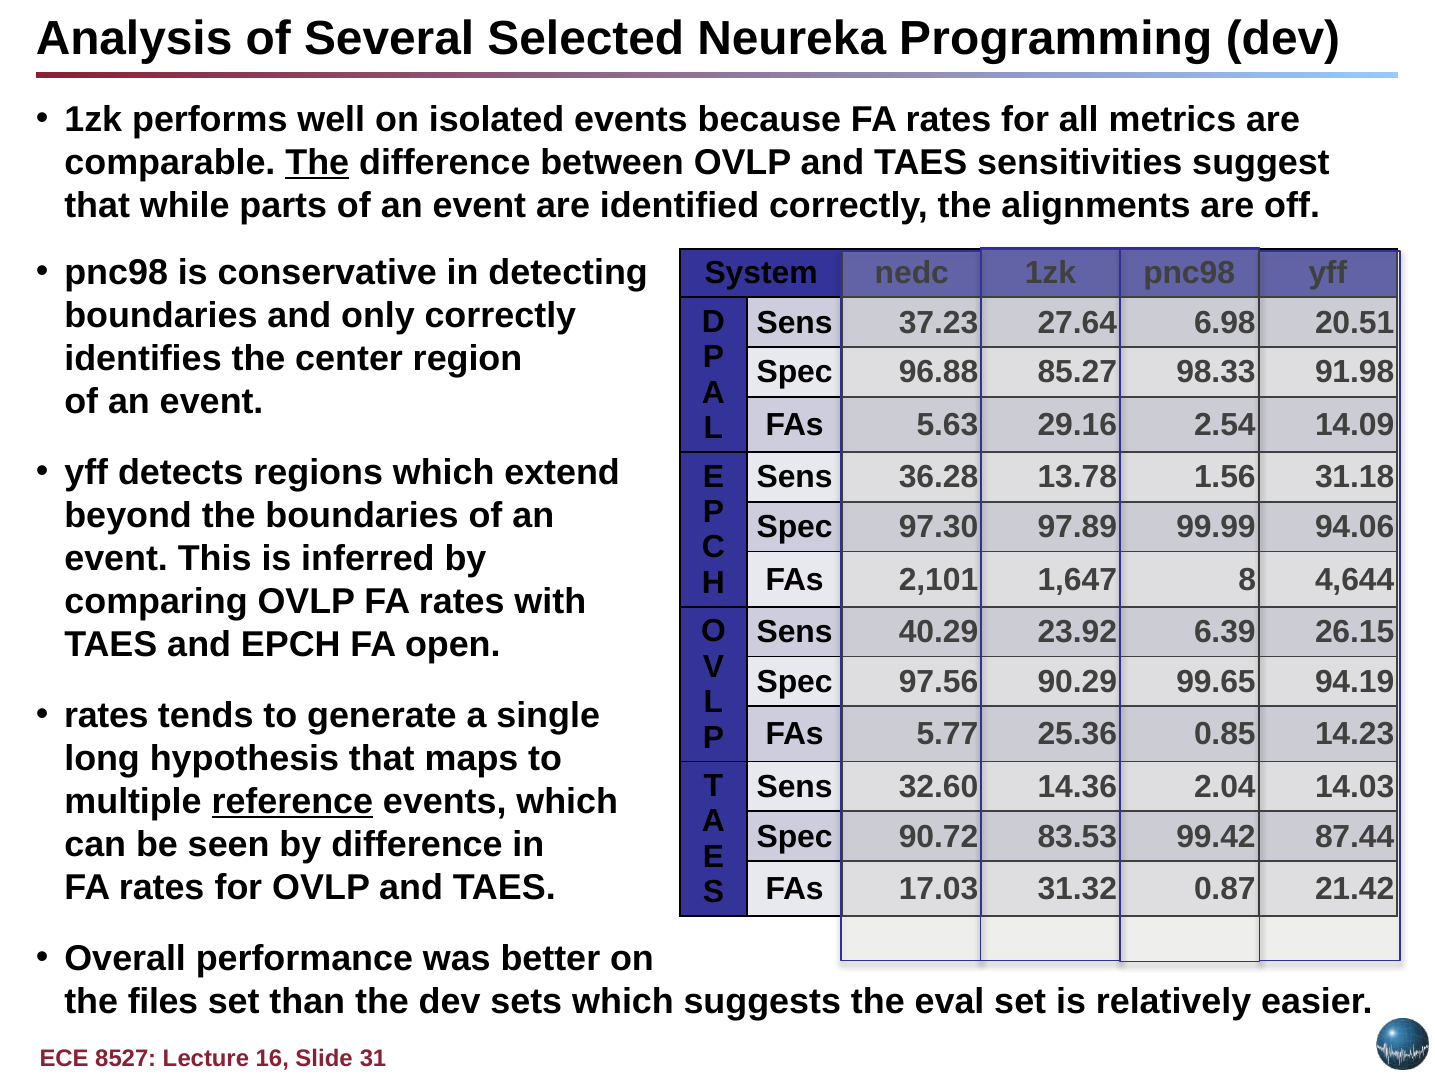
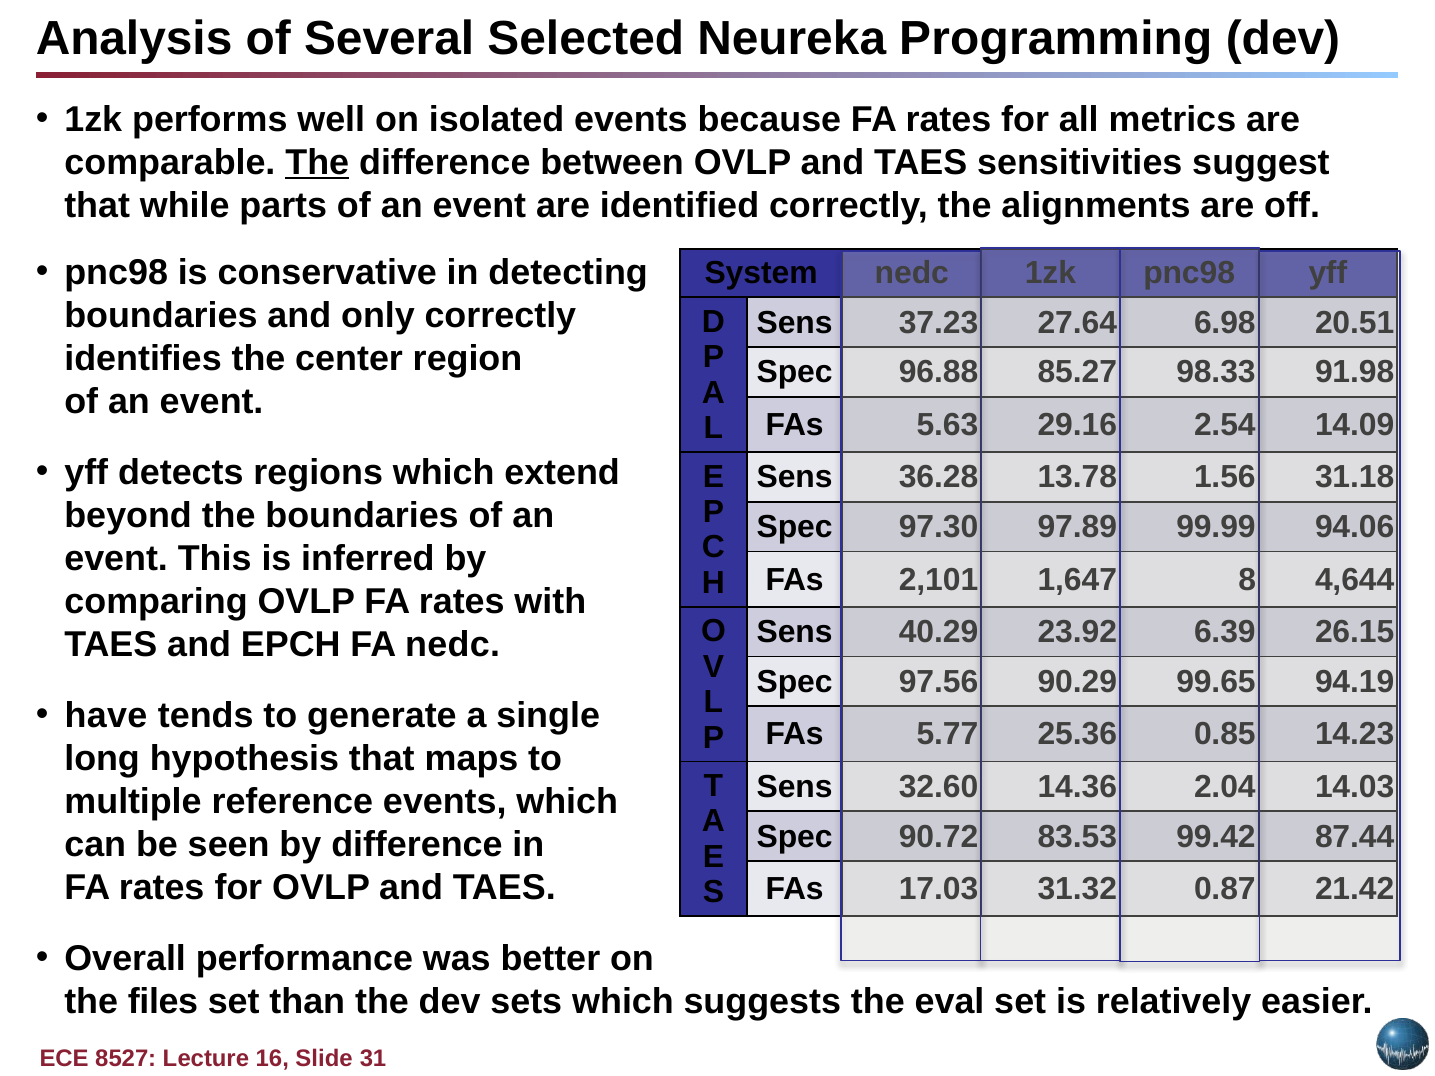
FA open: open -> nedc (453, 645)
rates: rates -> have (106, 716)
reference underline: present -> none (292, 802)
